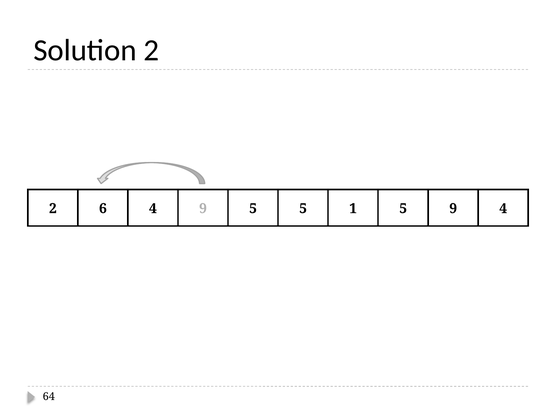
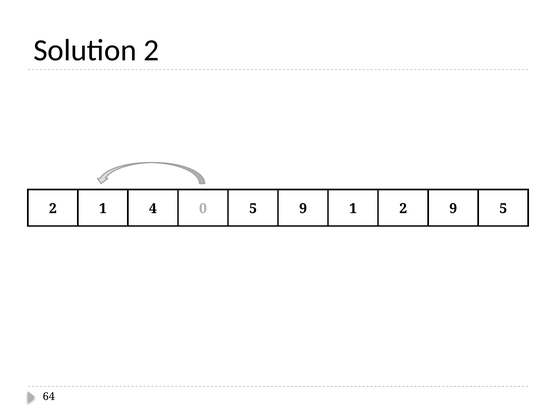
2 6: 6 -> 1 (103, 209)
4 9: 9 -> 0 (203, 209)
5 5: 5 -> 9 (303, 209)
1 5: 5 -> 2 (403, 209)
9 4: 4 -> 5 (503, 209)
